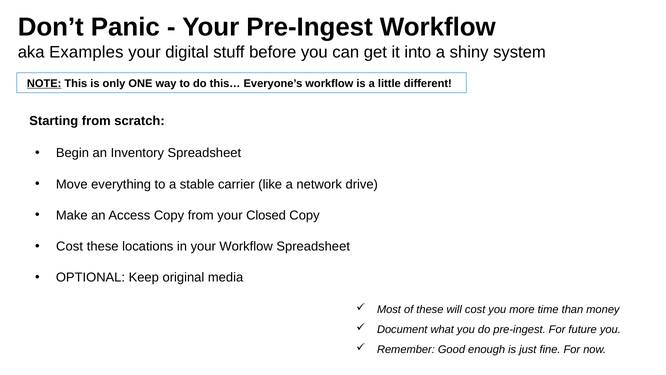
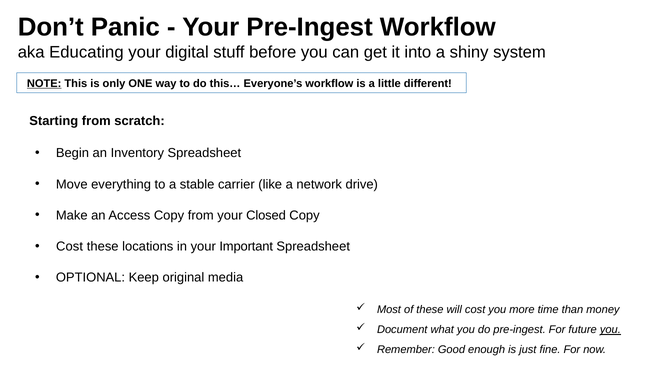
Examples: Examples -> Educating (86, 52)
your Workflow: Workflow -> Important (246, 246)
you underline: none -> present (610, 329)
